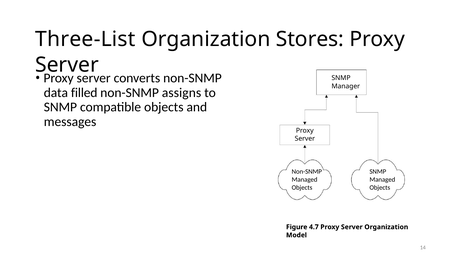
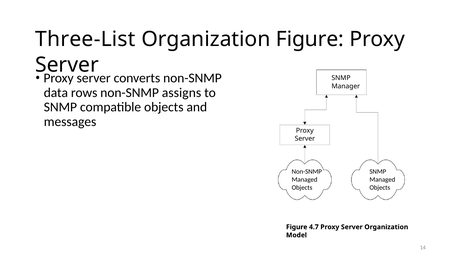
Organization Stores: Stores -> Figure (310, 39)
filled: filled -> rows (84, 93)
